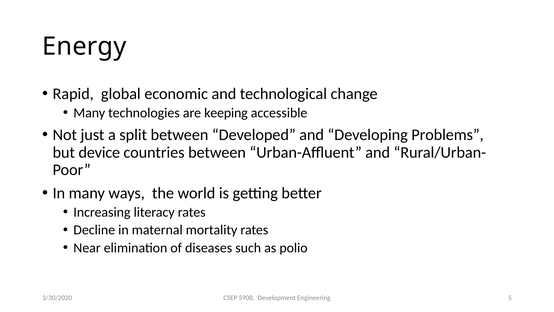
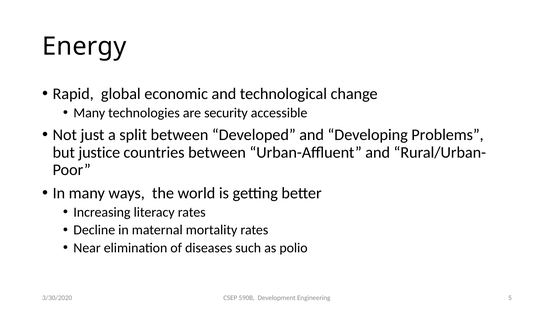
keeping: keeping -> security (226, 113)
device: device -> justice (99, 152)
